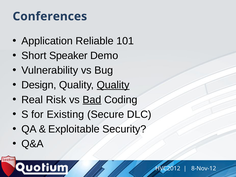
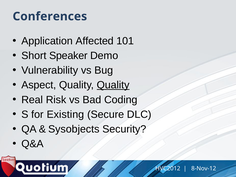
Reliable: Reliable -> Affected (95, 41)
Design: Design -> Aspect (39, 85)
Bad underline: present -> none (92, 100)
Exploitable: Exploitable -> Sysobjects (74, 129)
